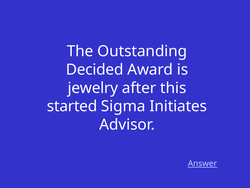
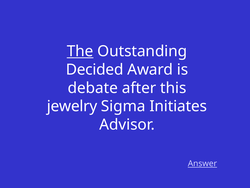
The underline: none -> present (80, 51)
jewelry: jewelry -> debate (93, 88)
started: started -> jewelry (72, 106)
